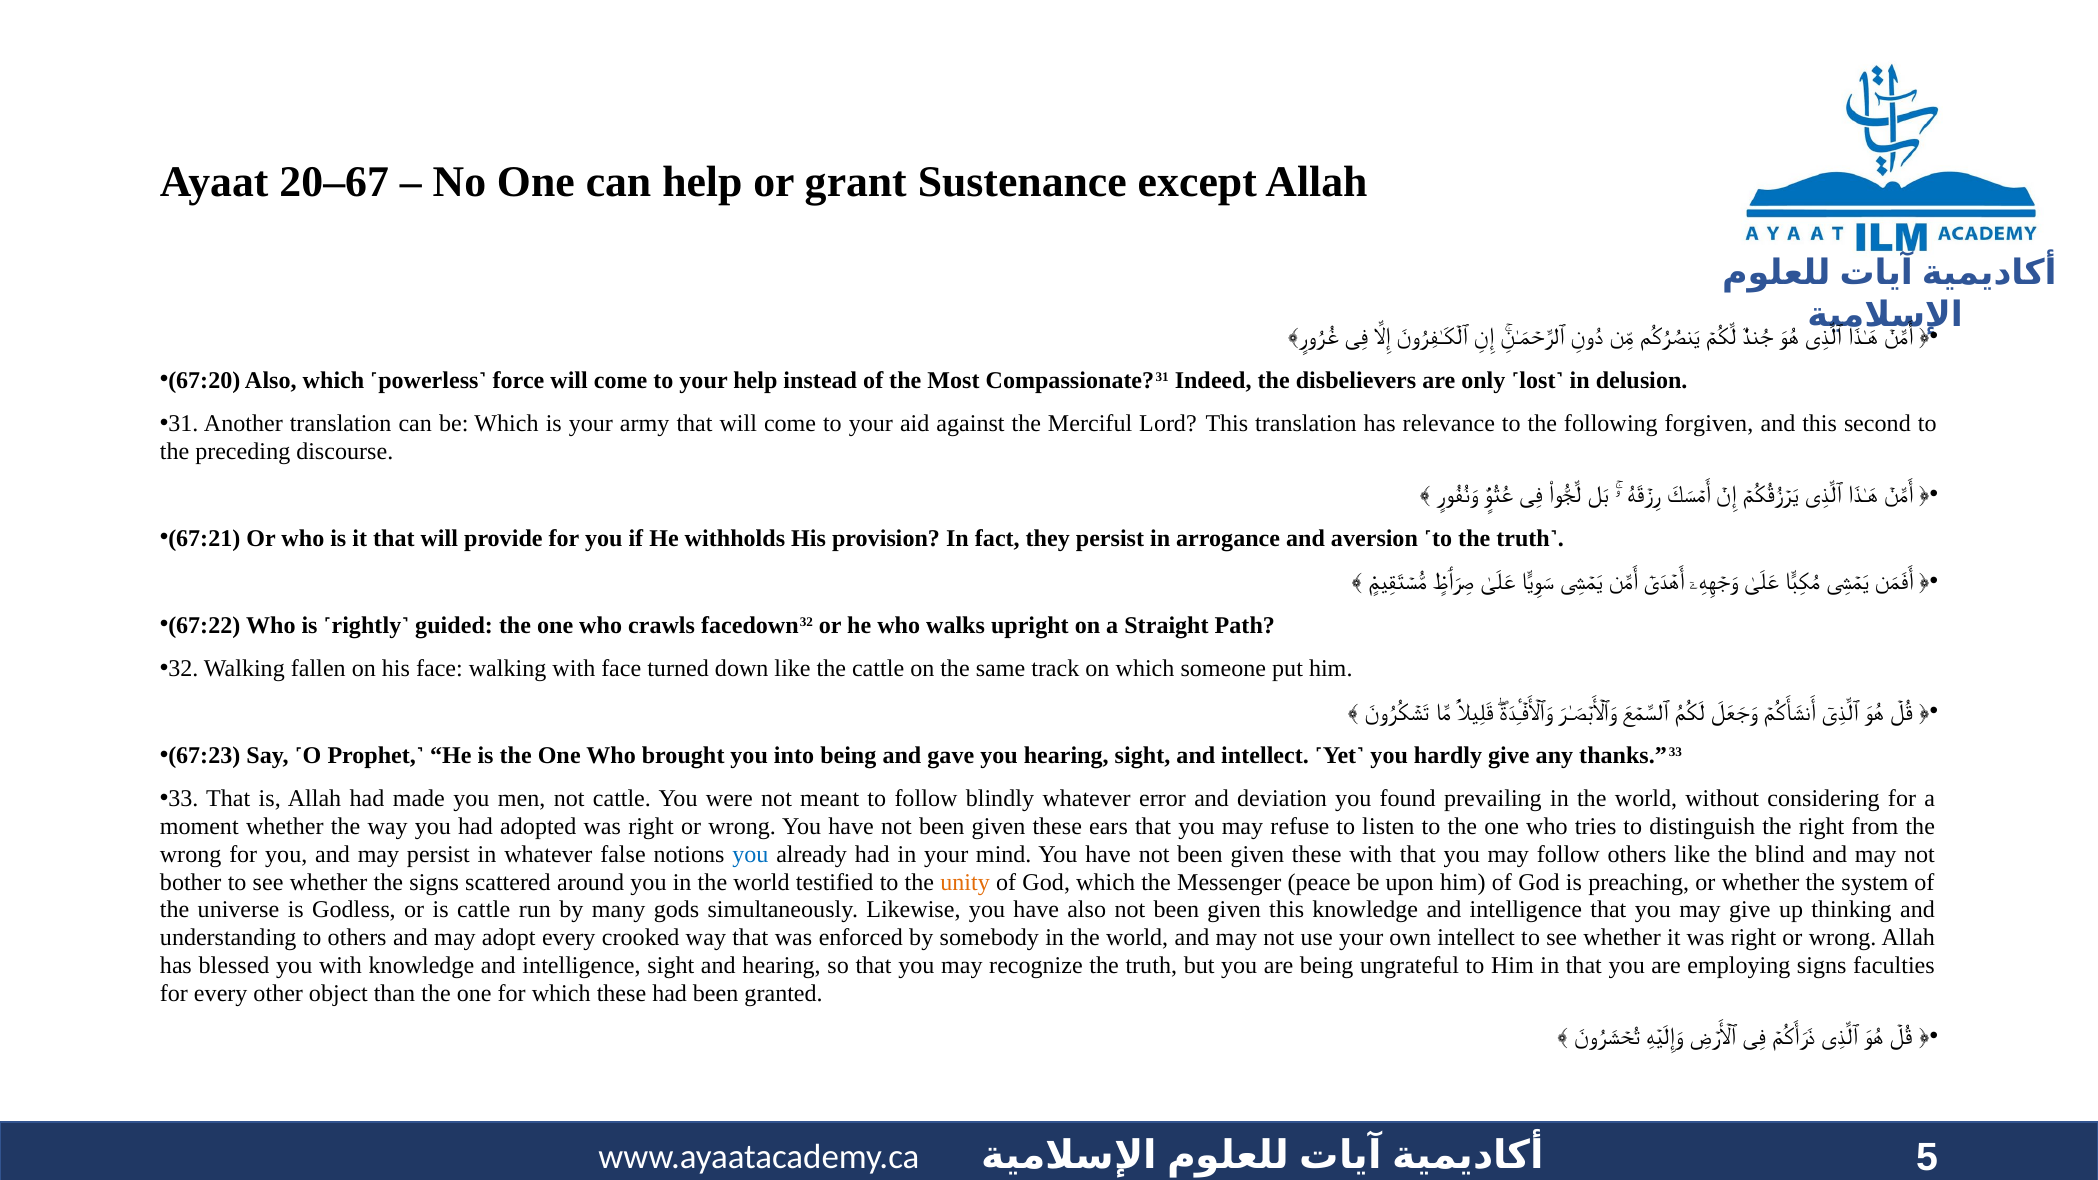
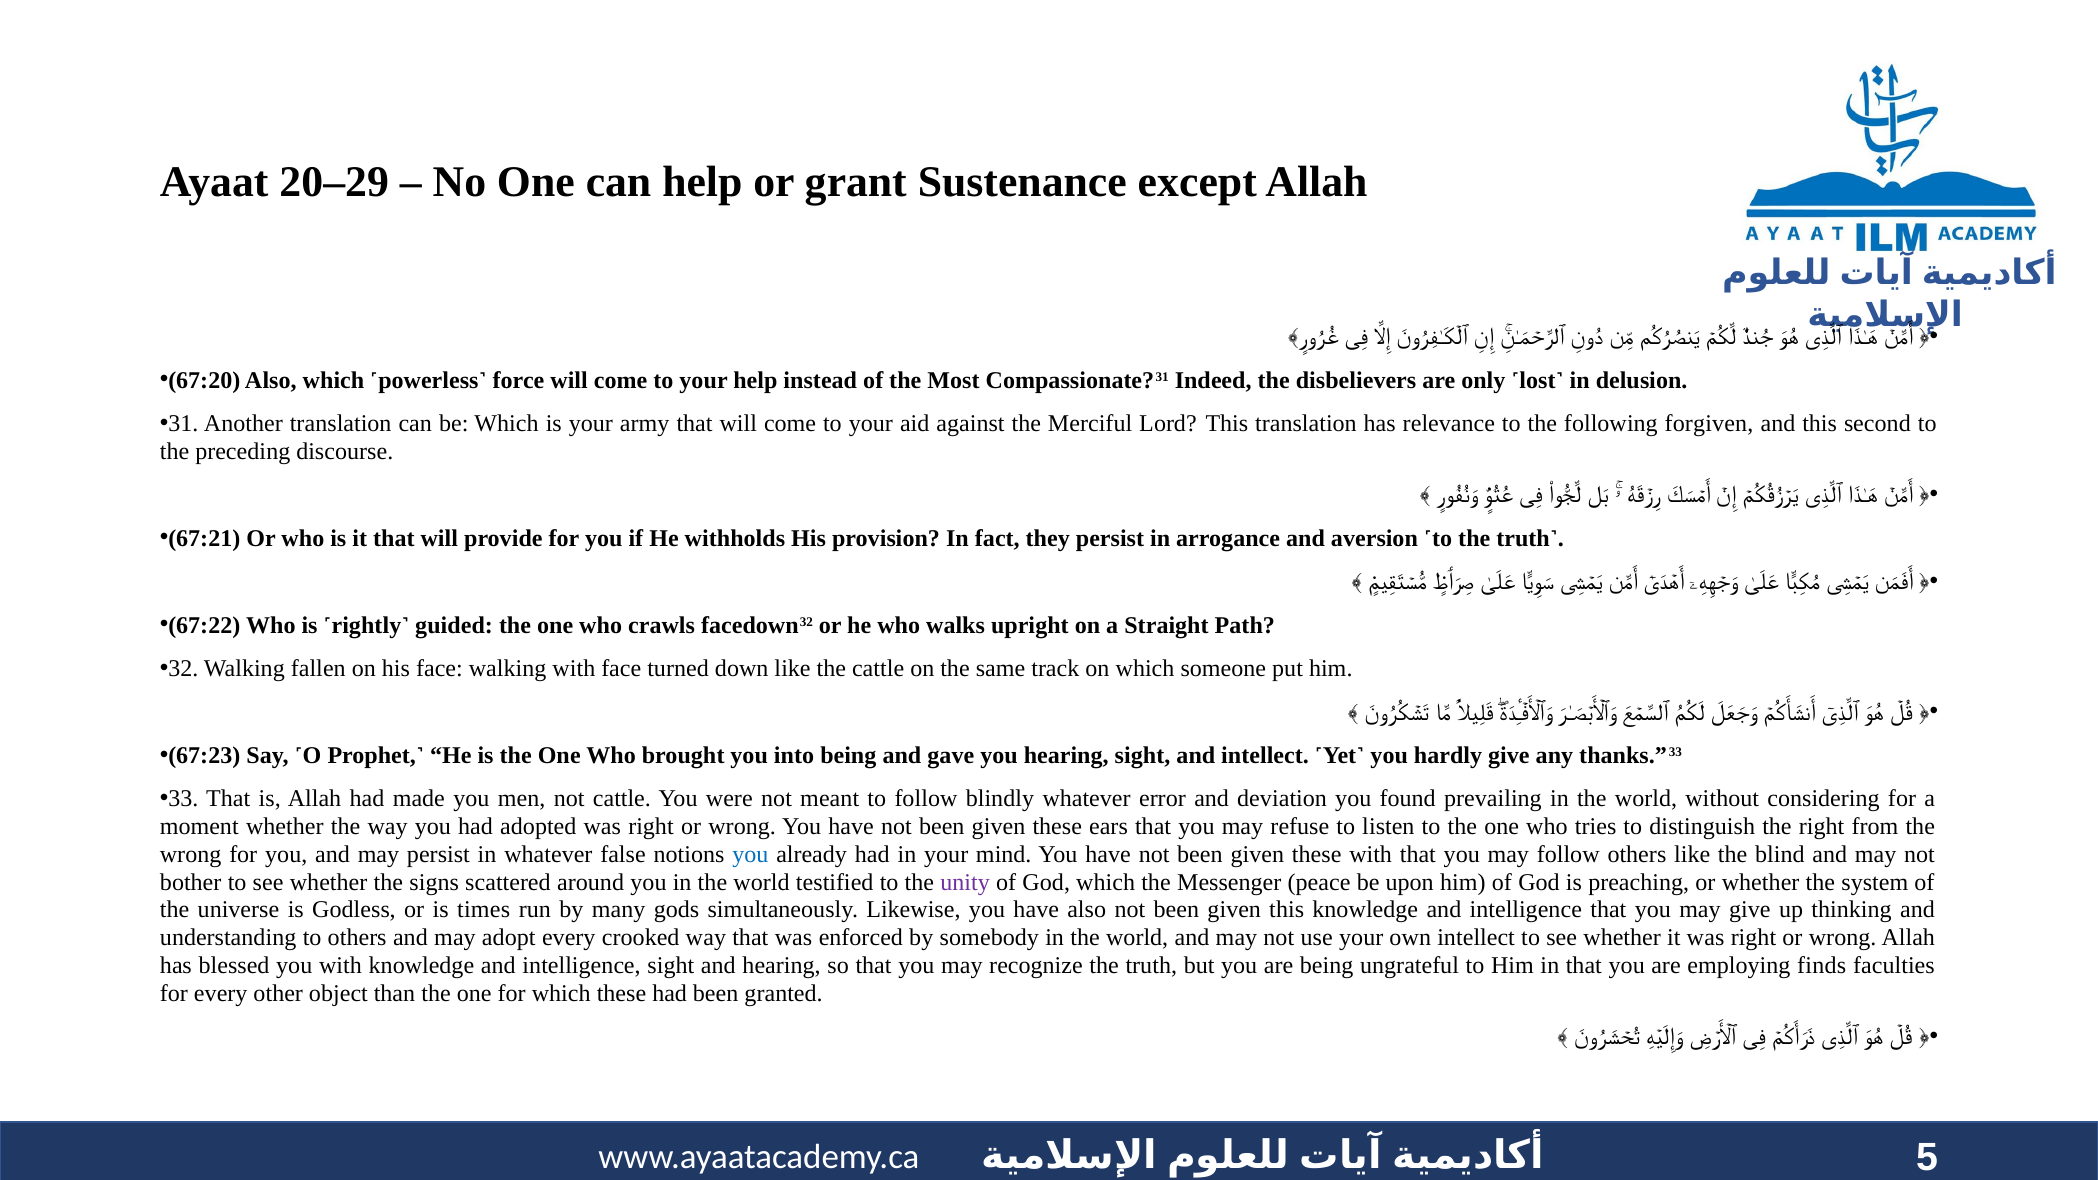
20–67: 20–67 -> 20–29 (334, 182)
unity colour: orange -> purple (965, 882)
is cattle: cattle -> times (484, 910)
employing signs: signs -> finds (1822, 966)
